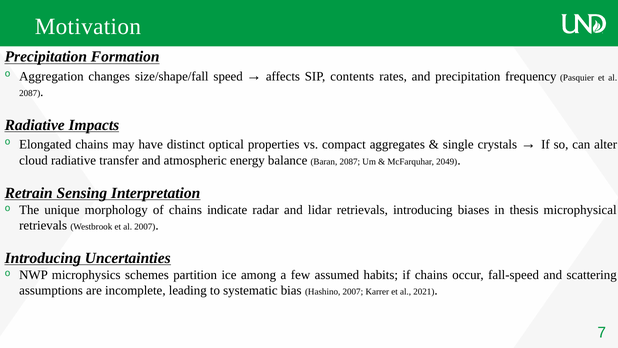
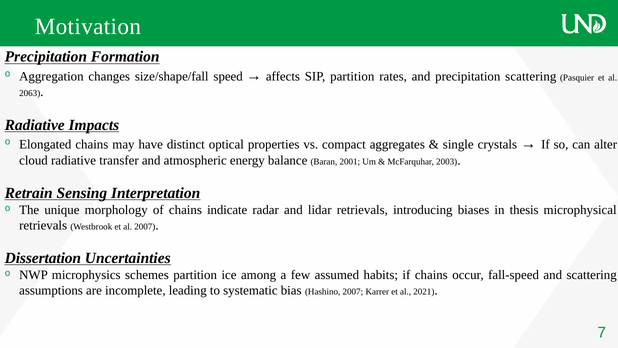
SIP contents: contents -> partition (352, 76)
precipitation frequency: frequency -> scattering (531, 76)
2087: 2087 -> 2063 (30, 93)
Baran 2087: 2087 -> 2001 (350, 161)
2049: 2049 -> 2003 (447, 161)
Introducing: Introducing -> Dissertation (43, 258)
